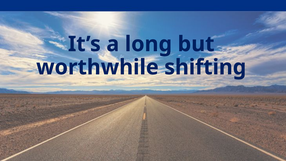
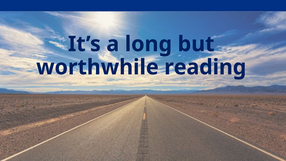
shifting: shifting -> reading (205, 67)
